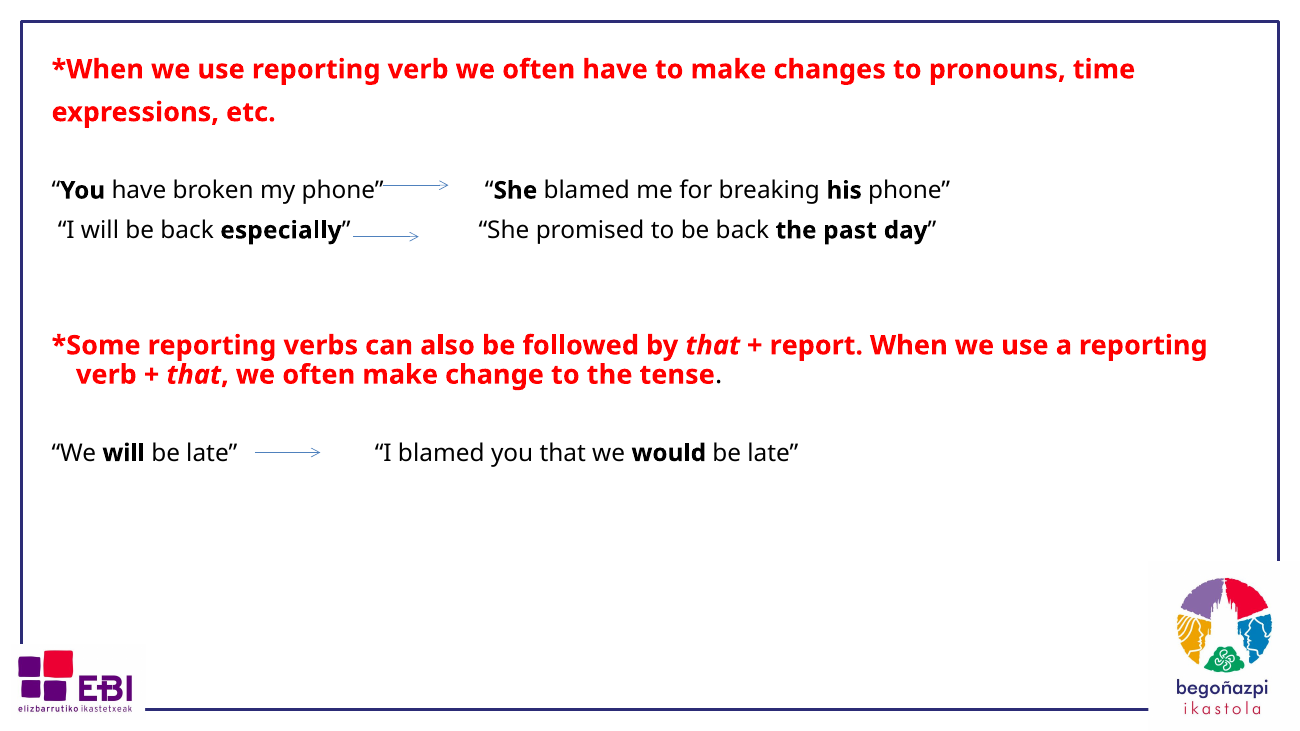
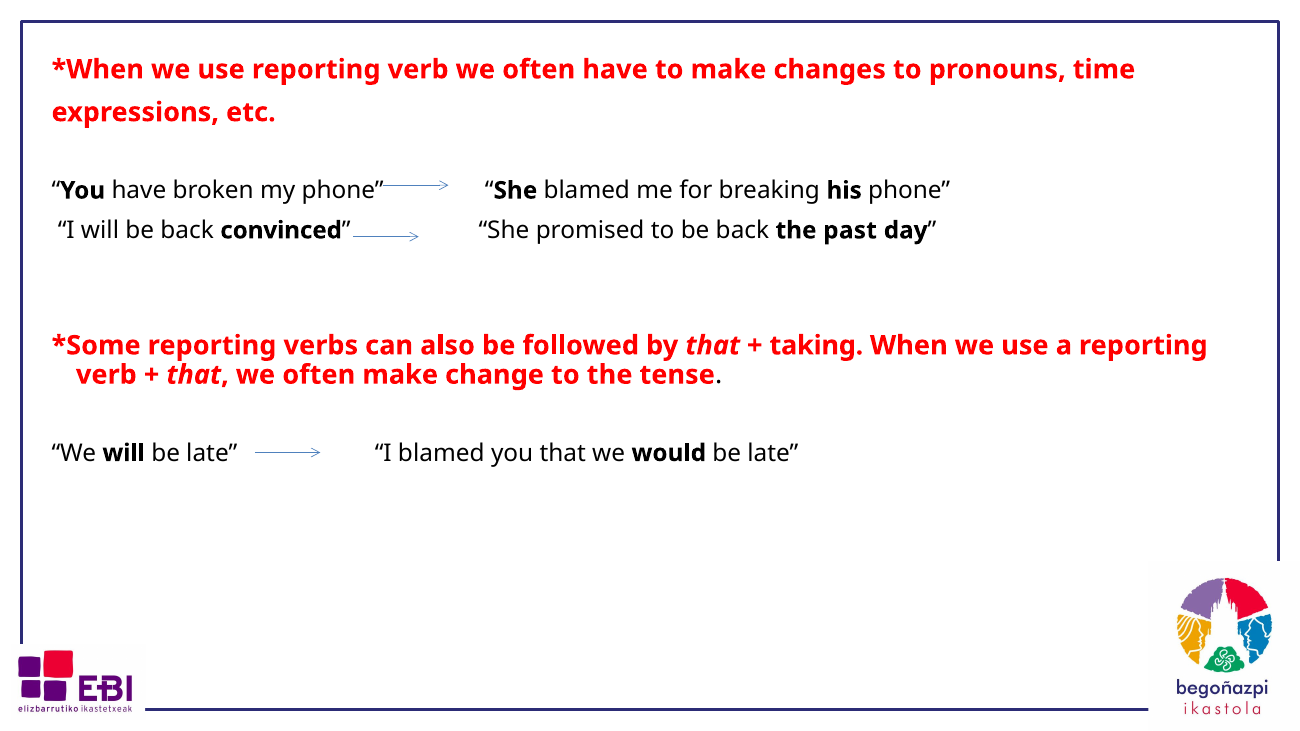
especially: especially -> convinced (281, 230)
report: report -> taking (816, 346)
